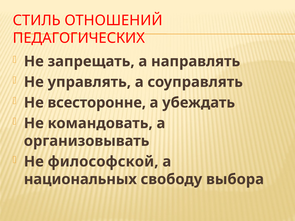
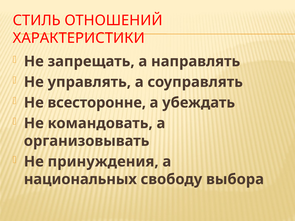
ПЕДАГОГИЧЕСКИХ: ПЕДАГОГИЧЕСКИХ -> ХАРАКТЕРИСТИКИ (79, 38)
философской: философской -> принуждения (103, 162)
